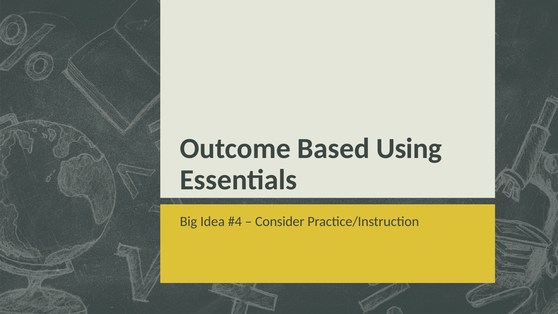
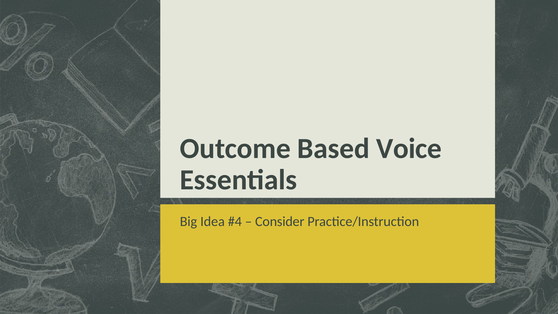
Using: Using -> Voice (409, 148)
